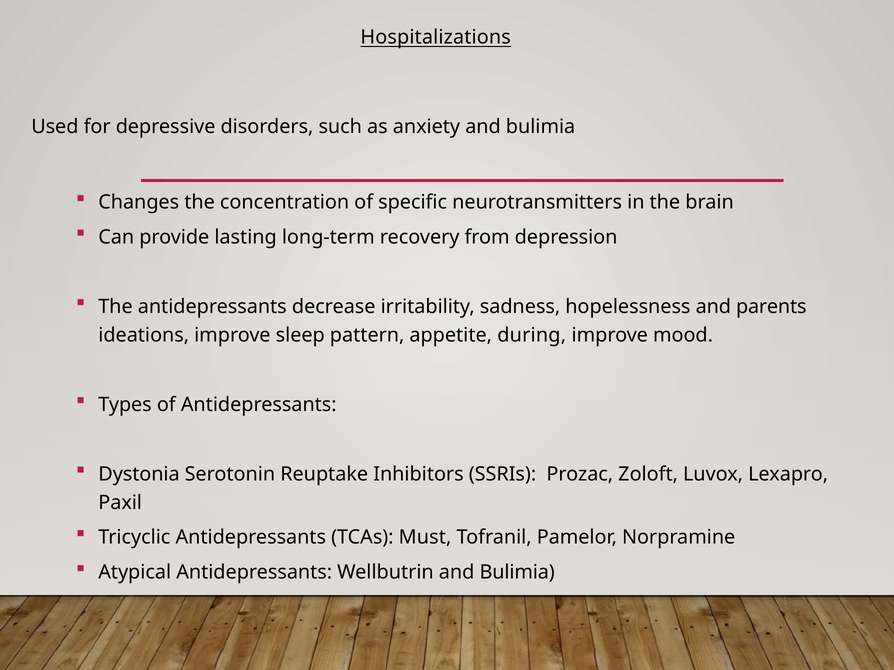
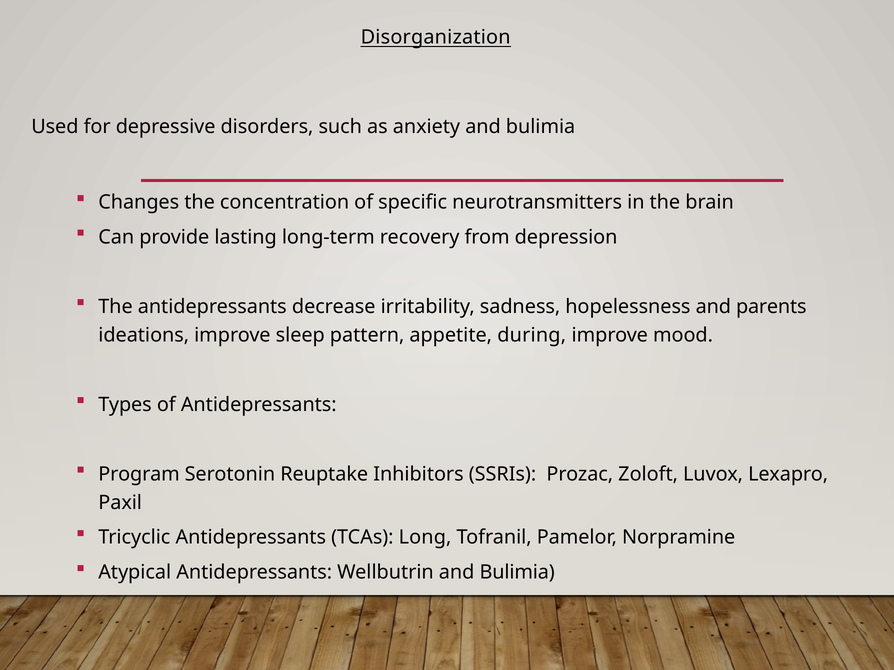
Hospitalizations: Hospitalizations -> Disorganization (436, 37)
Dystonia: Dystonia -> Program (139, 474)
Must: Must -> Long (425, 538)
